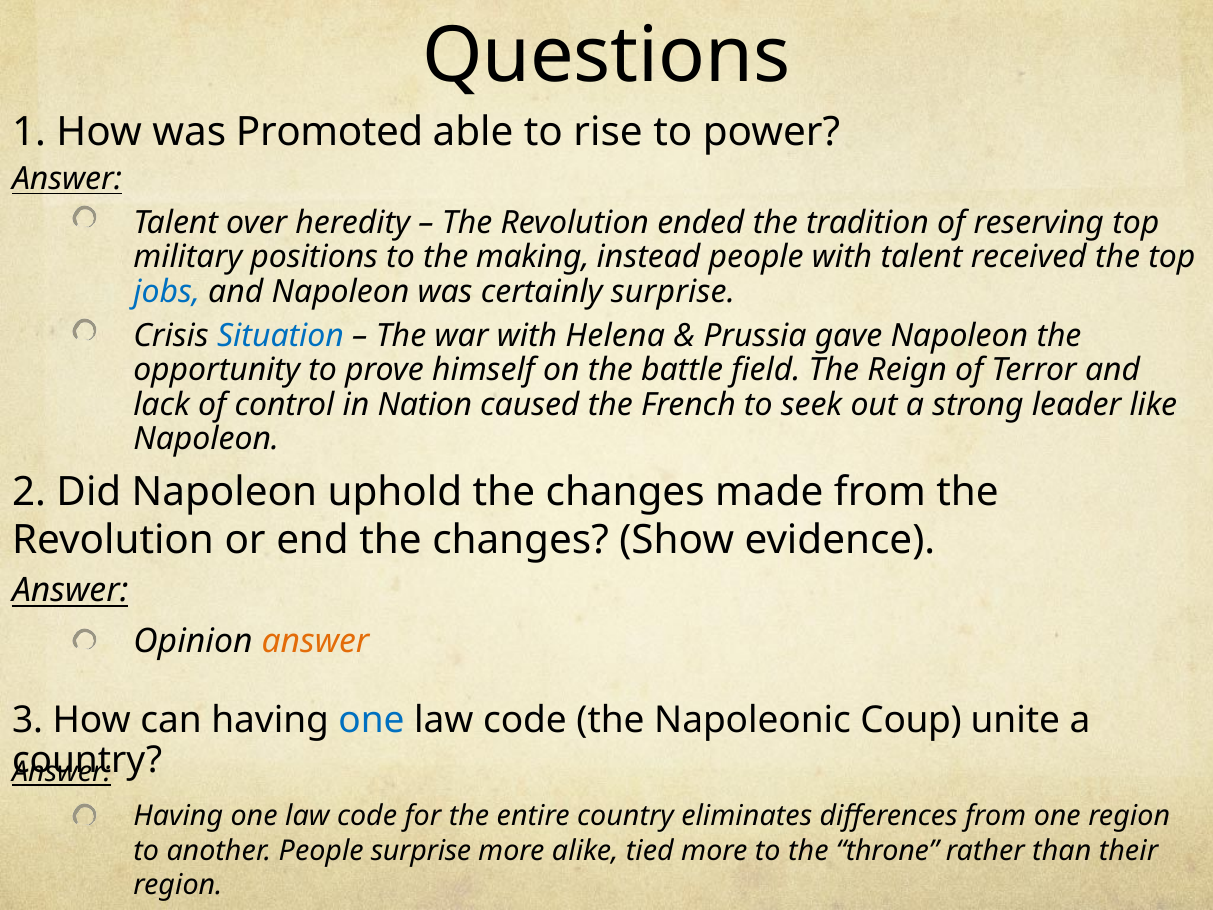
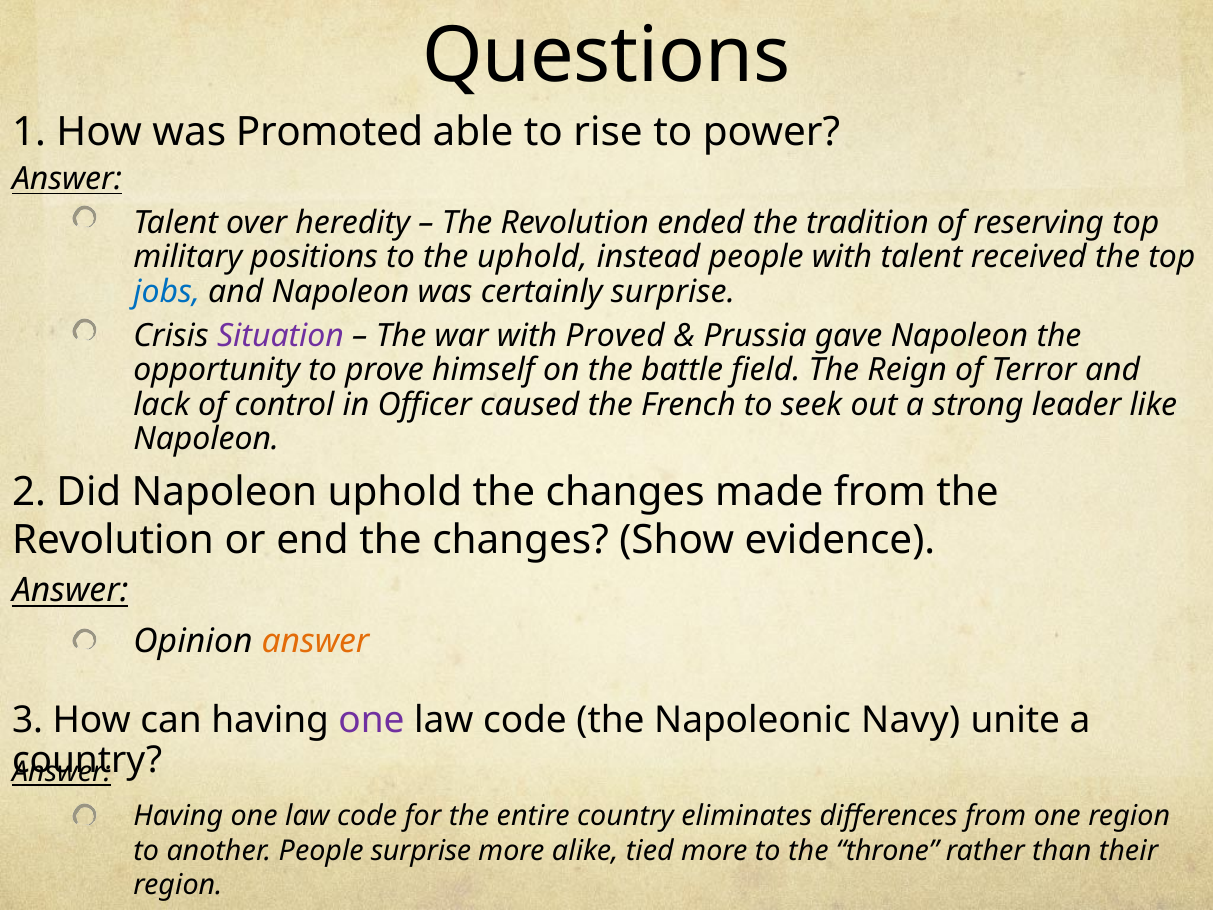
the making: making -> uphold (532, 257)
Situation colour: blue -> purple (281, 335)
Helena: Helena -> Proved (615, 335)
Nation: Nation -> Officer (425, 405)
one colour: blue -> purple (372, 720)
Coup: Coup -> Navy (911, 720)
